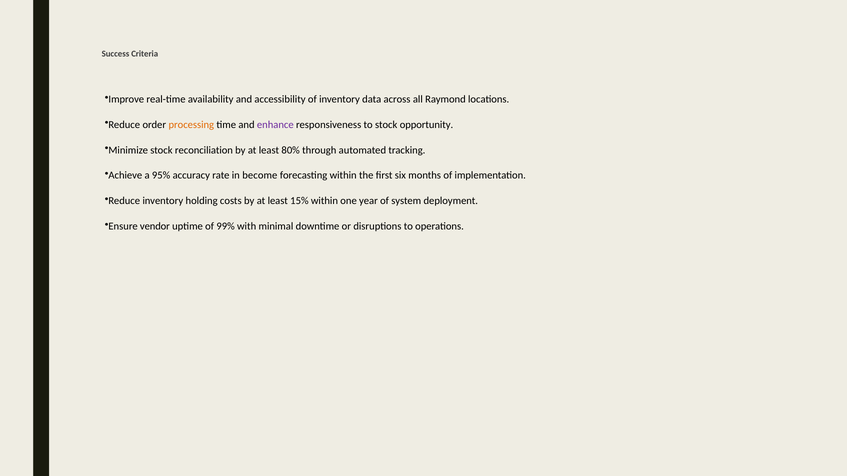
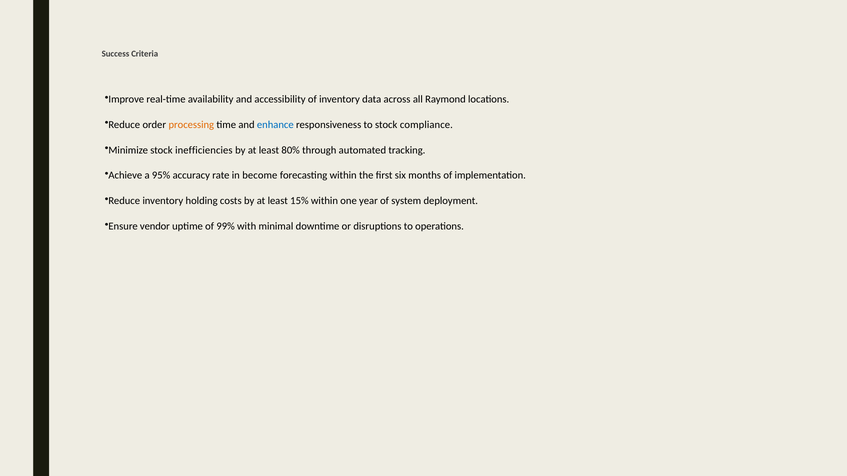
enhance colour: purple -> blue (275, 125)
opportunity: opportunity -> compliance (426, 125)
reconciliation: reconciliation -> inefficiencies (204, 150)
